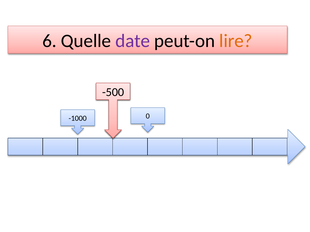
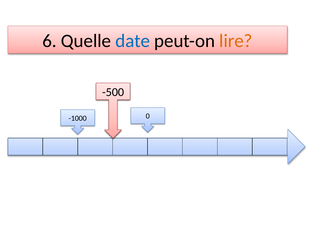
date colour: purple -> blue (133, 41)
